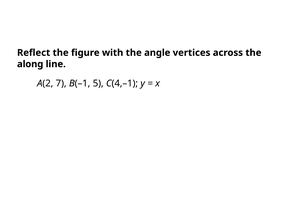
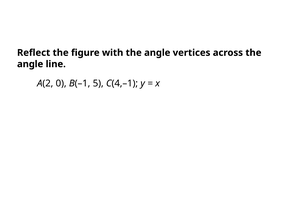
along: along -> angle (30, 64)
7: 7 -> 0 (61, 84)
